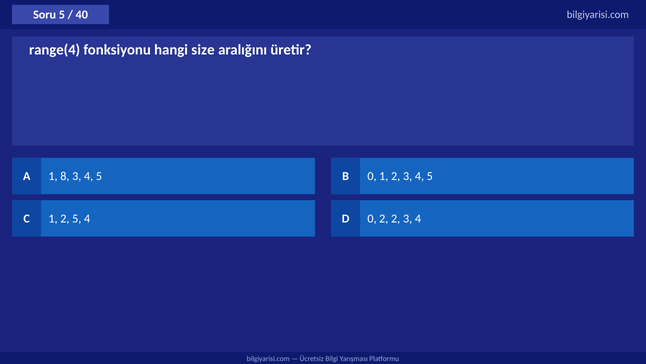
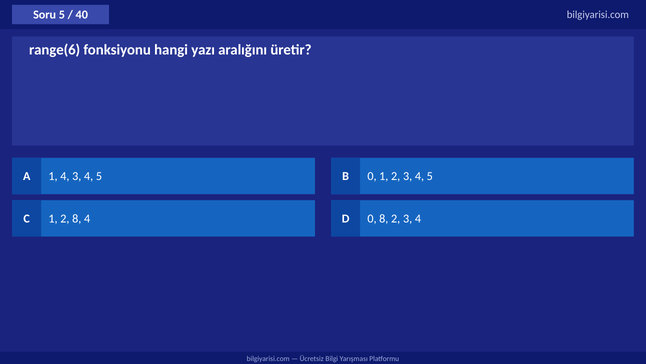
range(4: range(4 -> range(6 (55, 50)
size: size -> yazı (203, 50)
1 8: 8 -> 4 (65, 176)
2 5: 5 -> 8 (77, 218)
0 2: 2 -> 8 (384, 218)
